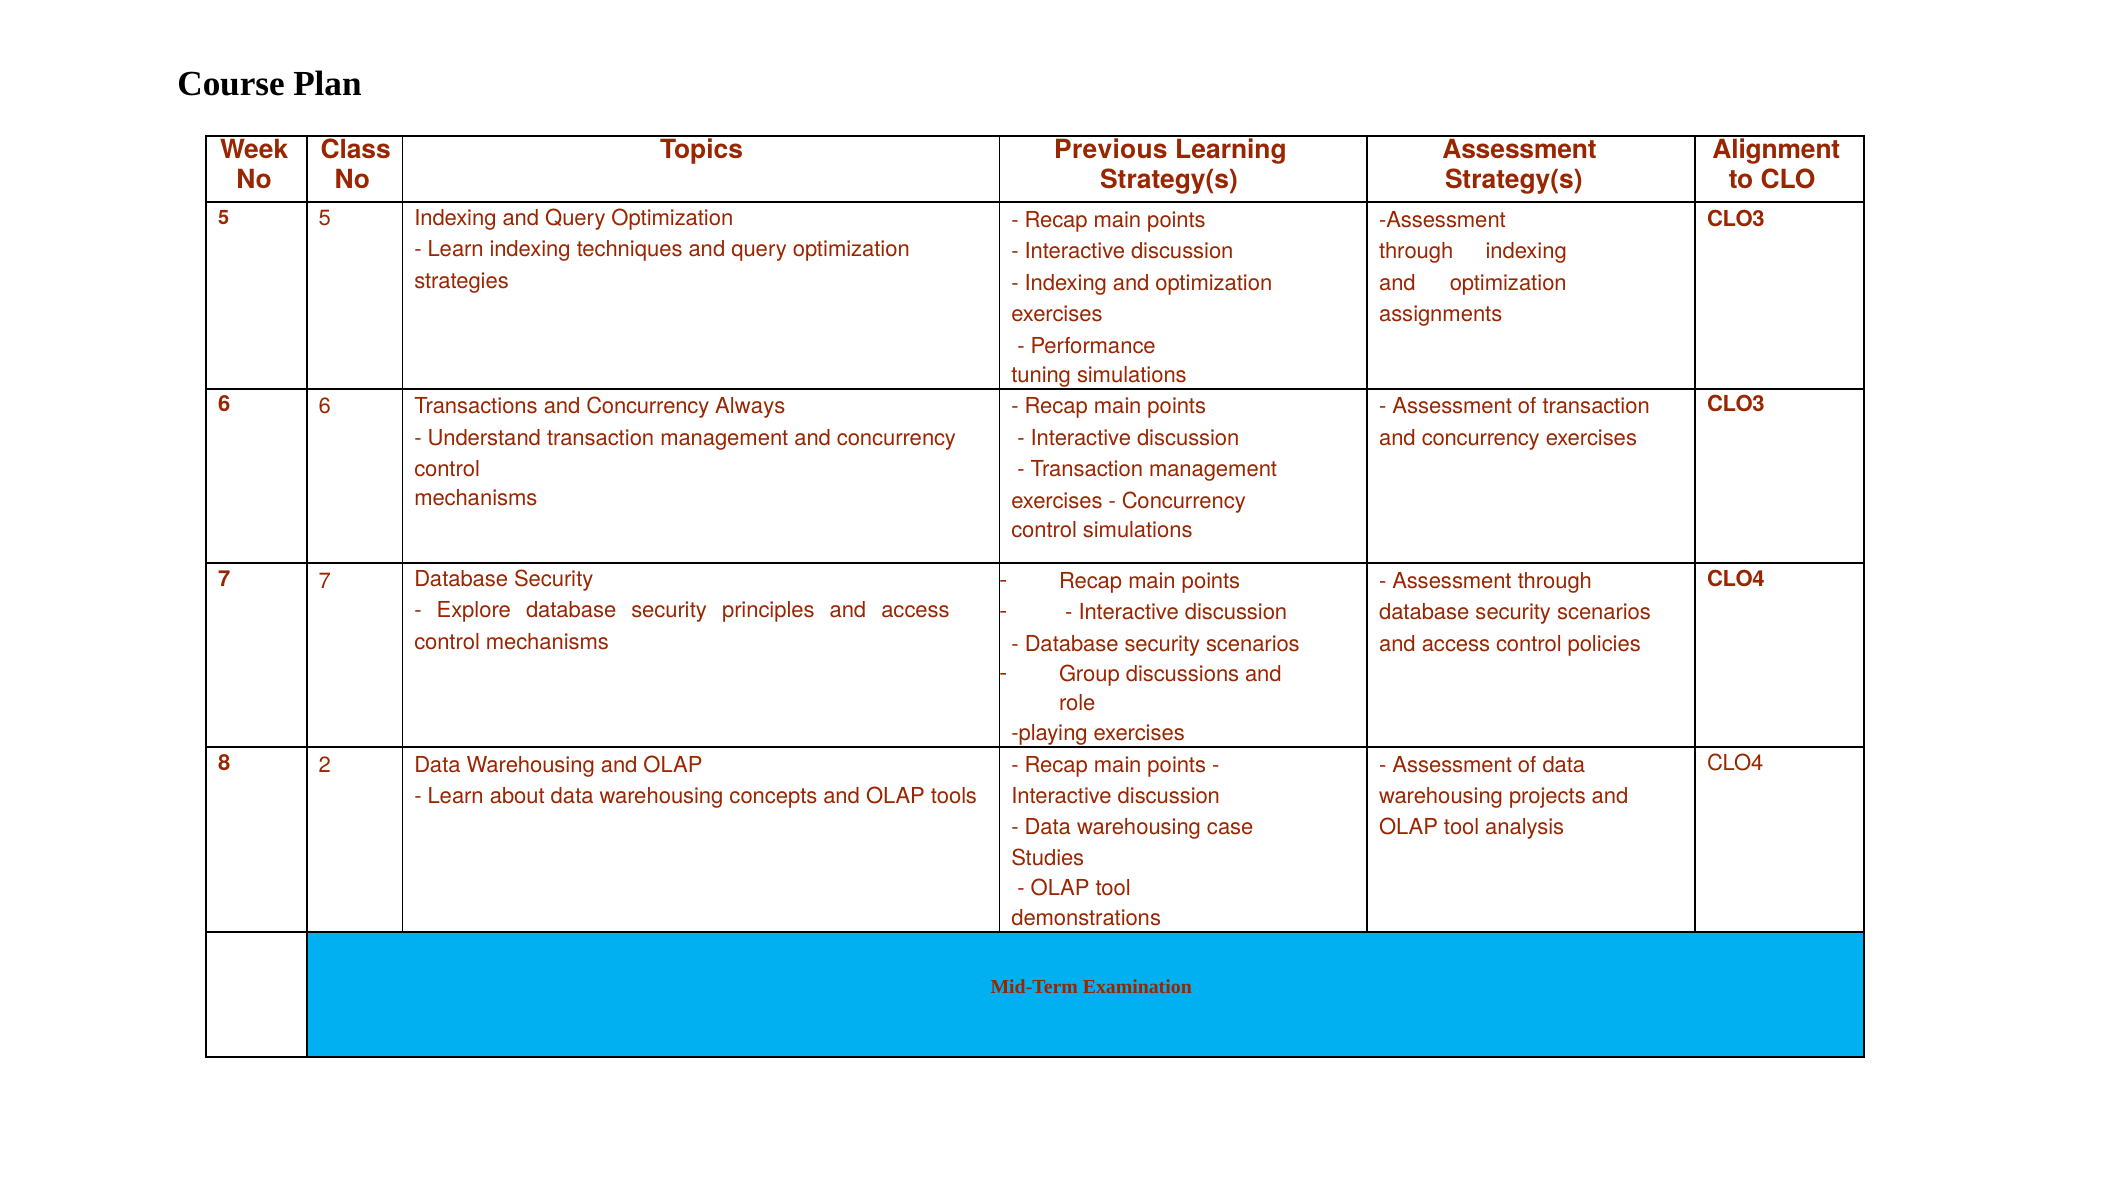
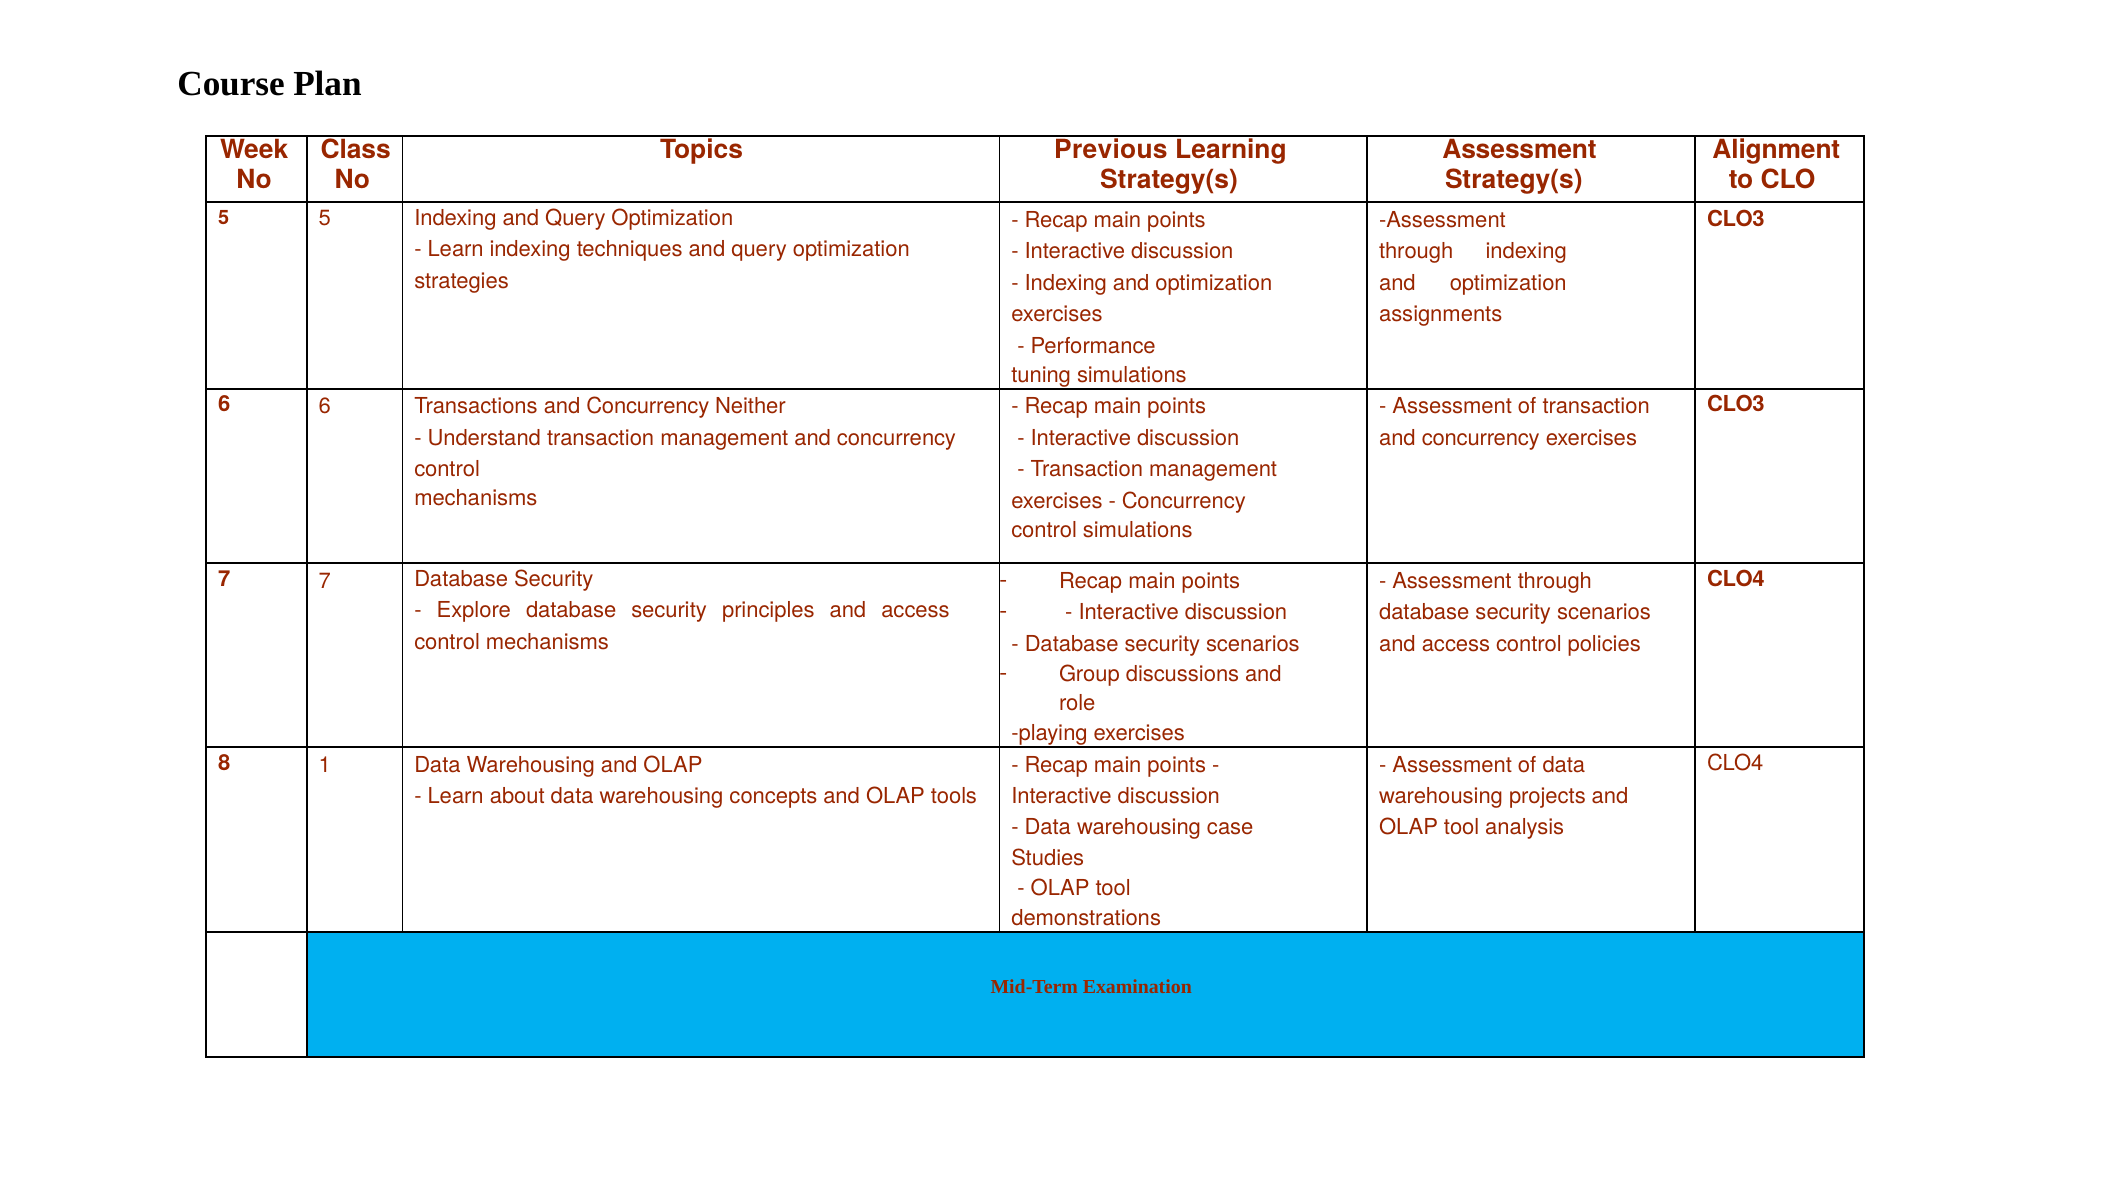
Always: Always -> Neither (750, 406)
2: 2 -> 1 (325, 765)
